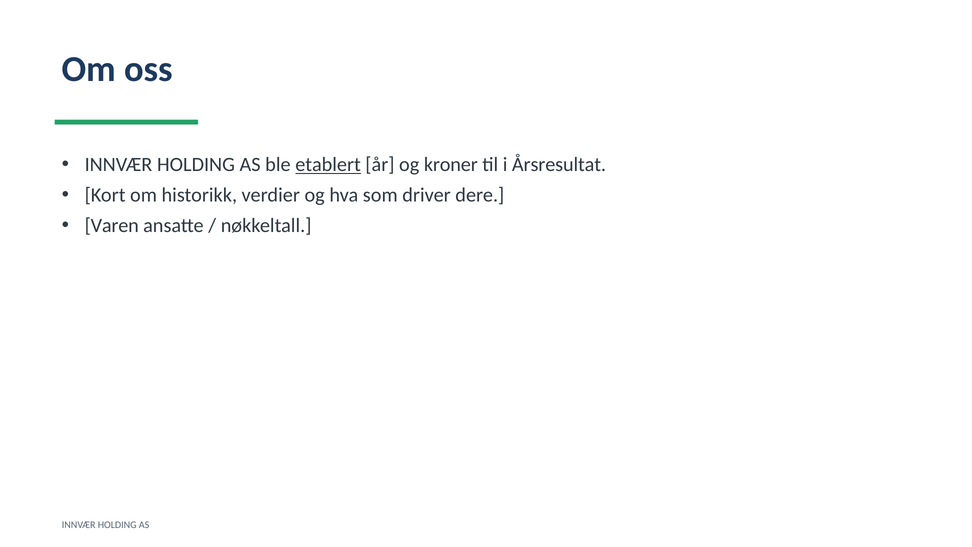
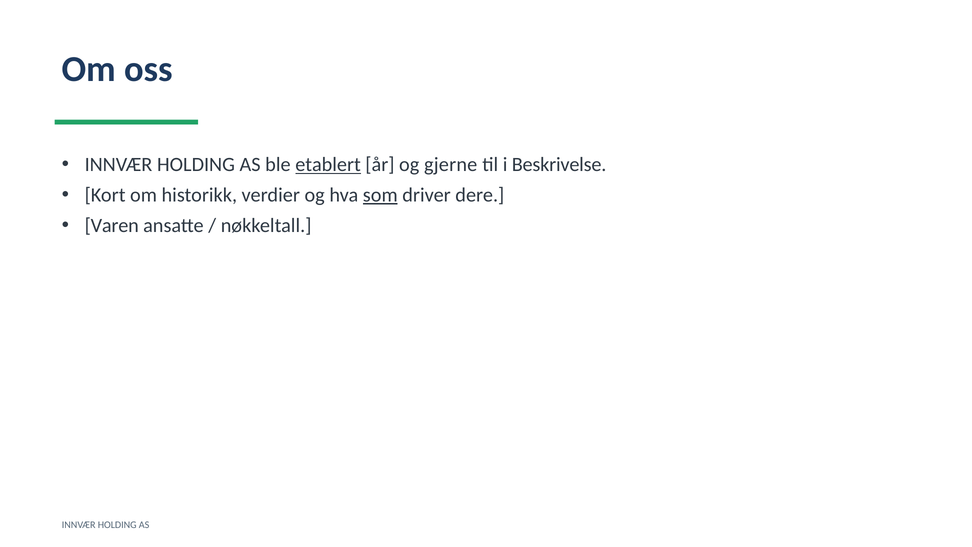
kroner: kroner -> gjerne (451, 165)
Årsresultat: Årsresultat -> Beskrivelse (559, 165)
som underline: none -> present (380, 195)
